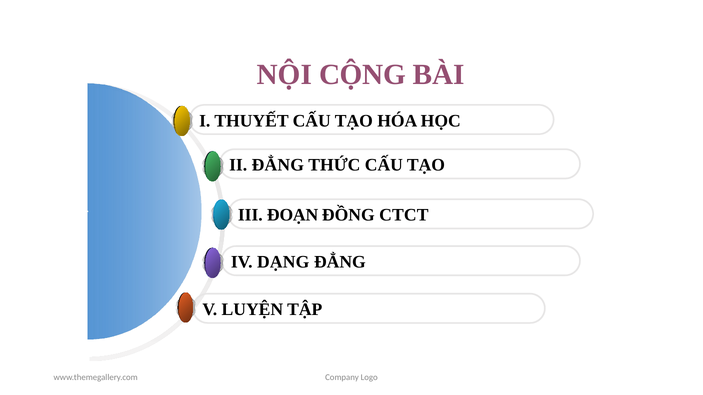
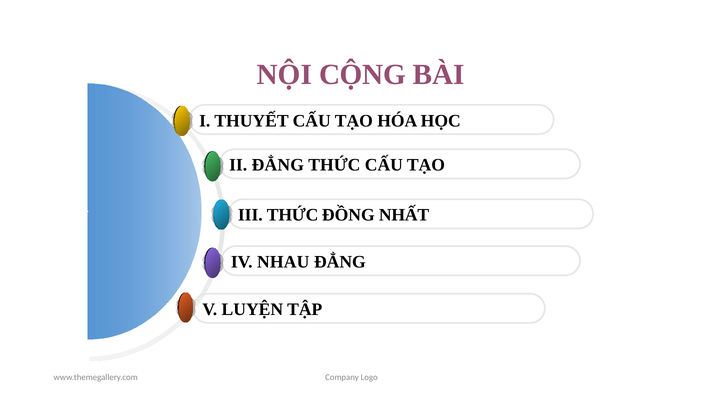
ĐOẠN: ĐOẠN -> THỨC (293, 215)
CTCT: CTCT -> NHẤT (404, 215)
DẠNG: DẠNG -> NHAU (283, 262)
